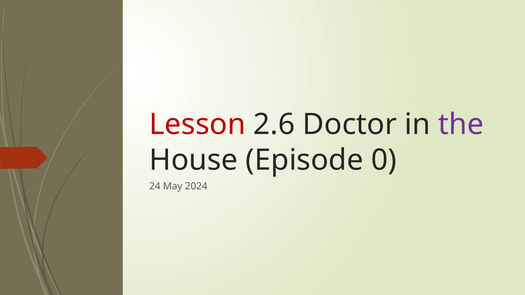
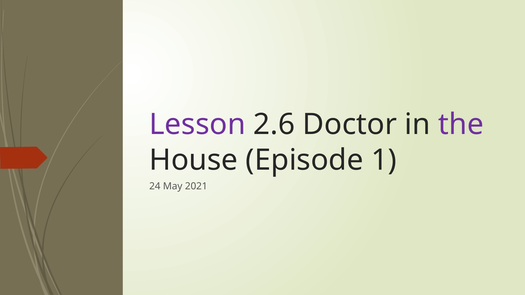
Lesson colour: red -> purple (197, 125)
0: 0 -> 1 (384, 160)
2024: 2024 -> 2021 (196, 186)
